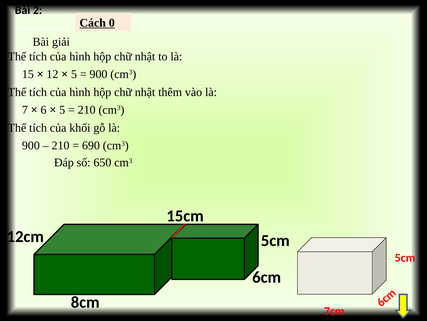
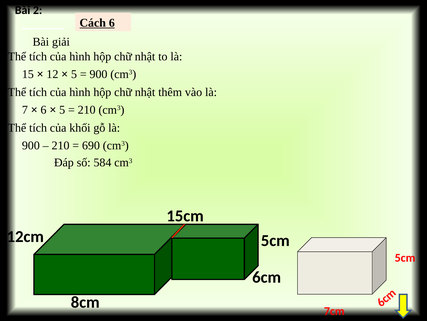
Cách 0: 0 -> 6 (112, 23)
650: 650 -> 584 (102, 162)
